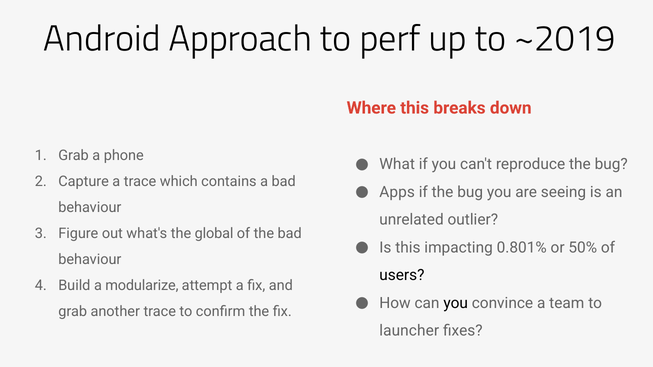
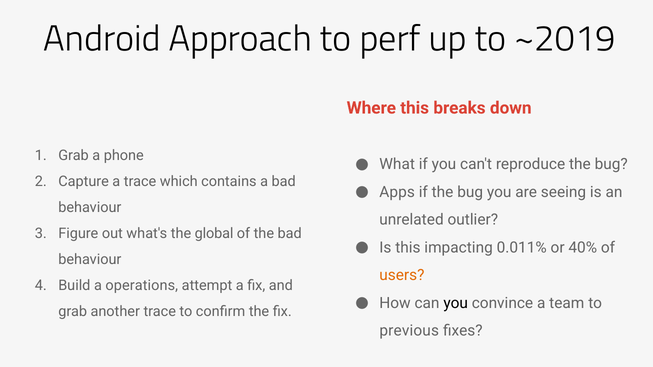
0.801%: 0.801% -> 0.011% (522, 248)
50%: 50% -> 40% (583, 248)
users colour: black -> orange (402, 276)
modularize: modularize -> operations (142, 286)
launcher: launcher -> previous (409, 331)
